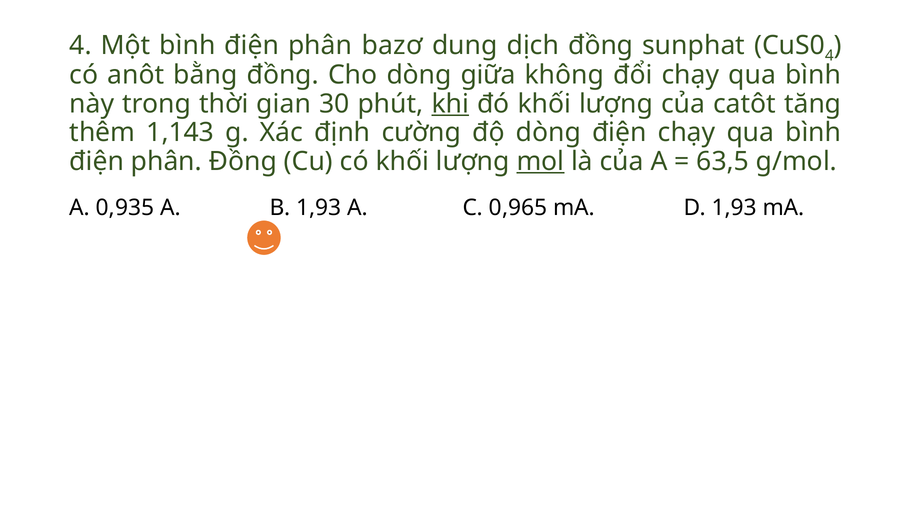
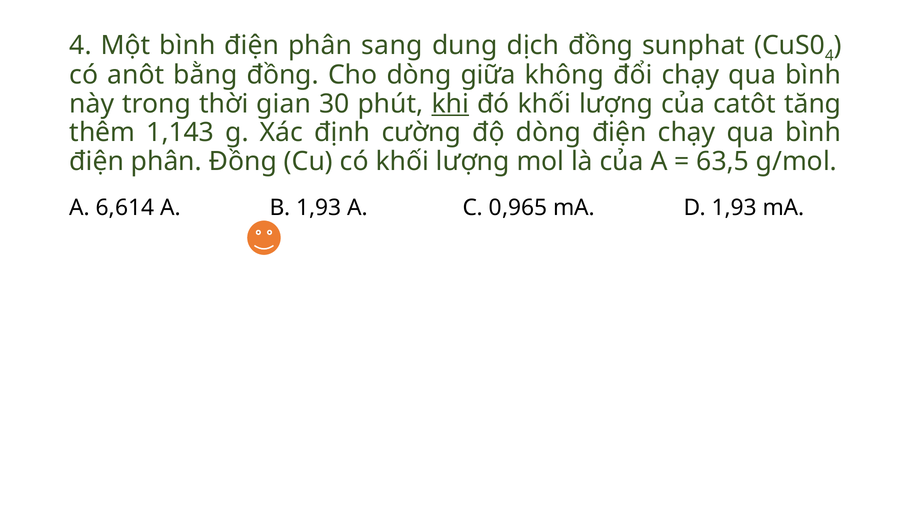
bazơ: bazơ -> sang (392, 45)
mol underline: present -> none (540, 161)
0,935: 0,935 -> 6,614 (125, 208)
